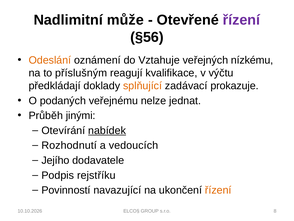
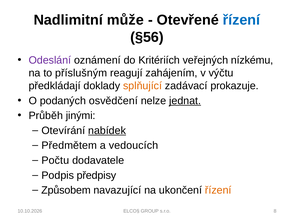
řízení colour: purple -> blue (241, 20)
Odeslání colour: orange -> purple (50, 60)
Vztahuje: Vztahuje -> Kritériích (159, 60)
kvalifikace: kvalifikace -> zahájením (171, 73)
veřejnému: veřejnému -> osvědčení (113, 100)
jednat underline: none -> present (185, 100)
Rozhodnutí: Rozhodnutí -> Předmětem (69, 145)
Jejího: Jejího -> Počtu (55, 160)
rejstříku: rejstříku -> předpisy (96, 175)
Povinností: Povinností -> Způsobem (66, 190)
